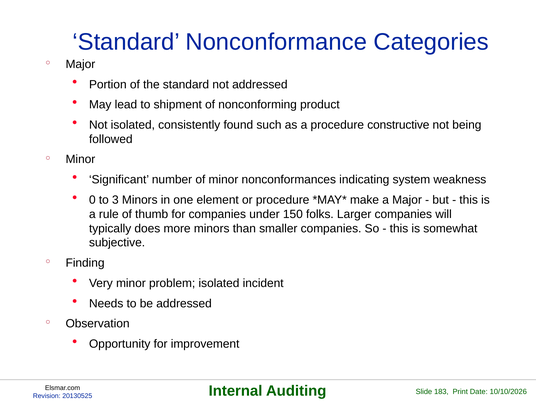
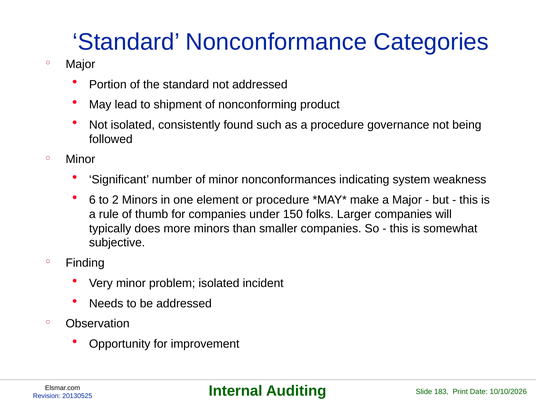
constructive: constructive -> governance (398, 125)
0: 0 -> 6 (92, 200)
3: 3 -> 2 (115, 200)
